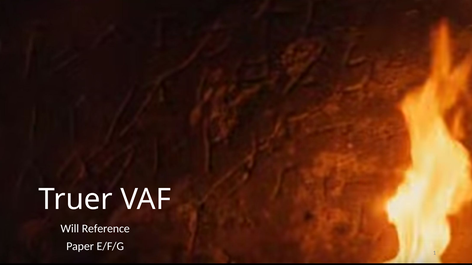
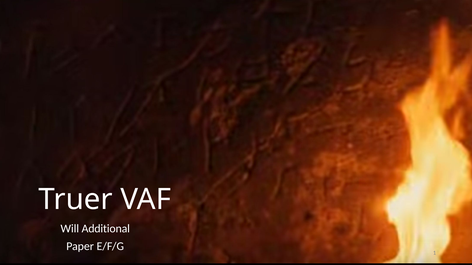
Reference: Reference -> Additional (106, 229)
